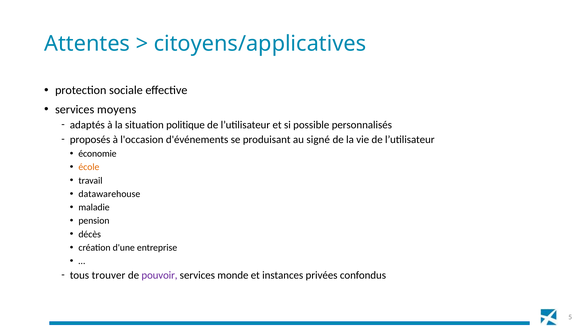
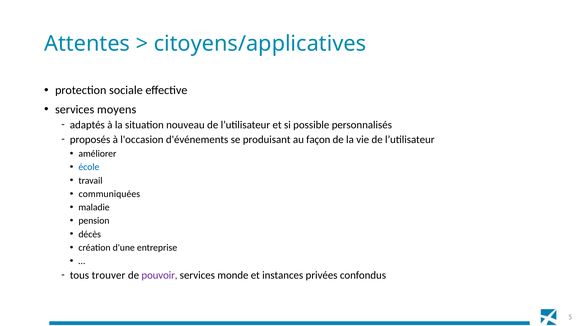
politique: politique -> nouveau (185, 125)
signé: signé -> façon (318, 140)
économie: économie -> améliorer (97, 154)
école colour: orange -> blue (89, 167)
datawarehouse: datawarehouse -> communiquées (109, 194)
